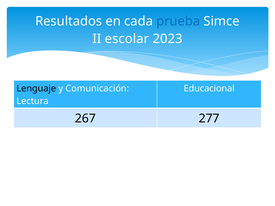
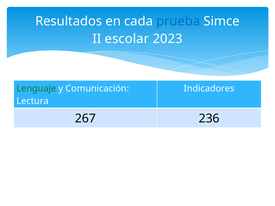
Lenguaje colour: black -> green (36, 89)
Educacional: Educacional -> Indicadores (209, 89)
277: 277 -> 236 (209, 119)
